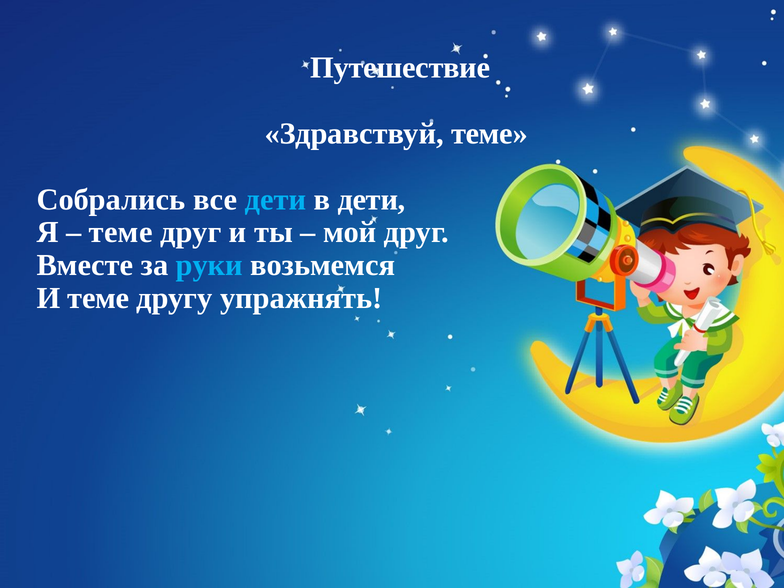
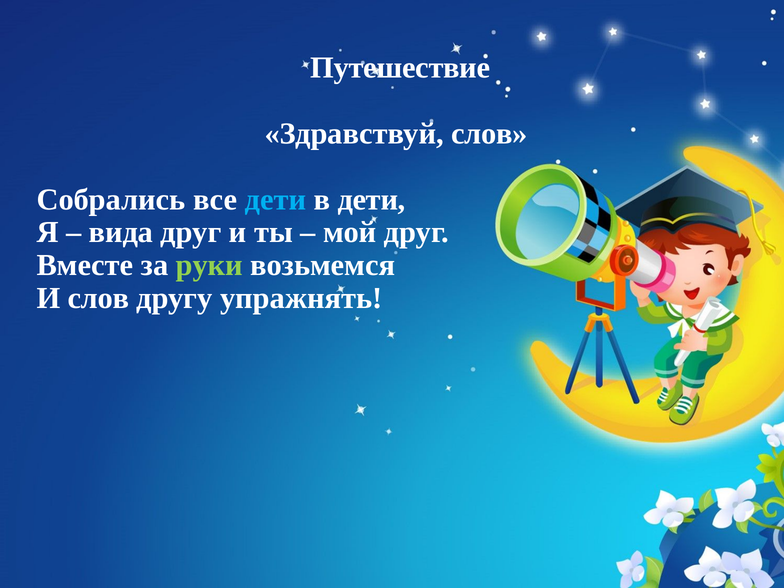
Здравствуй теме: теме -> слов (489, 134)
теме: теме -> вида (121, 232)
руки colour: light blue -> light green (209, 265)
И теме: теме -> слов (98, 298)
